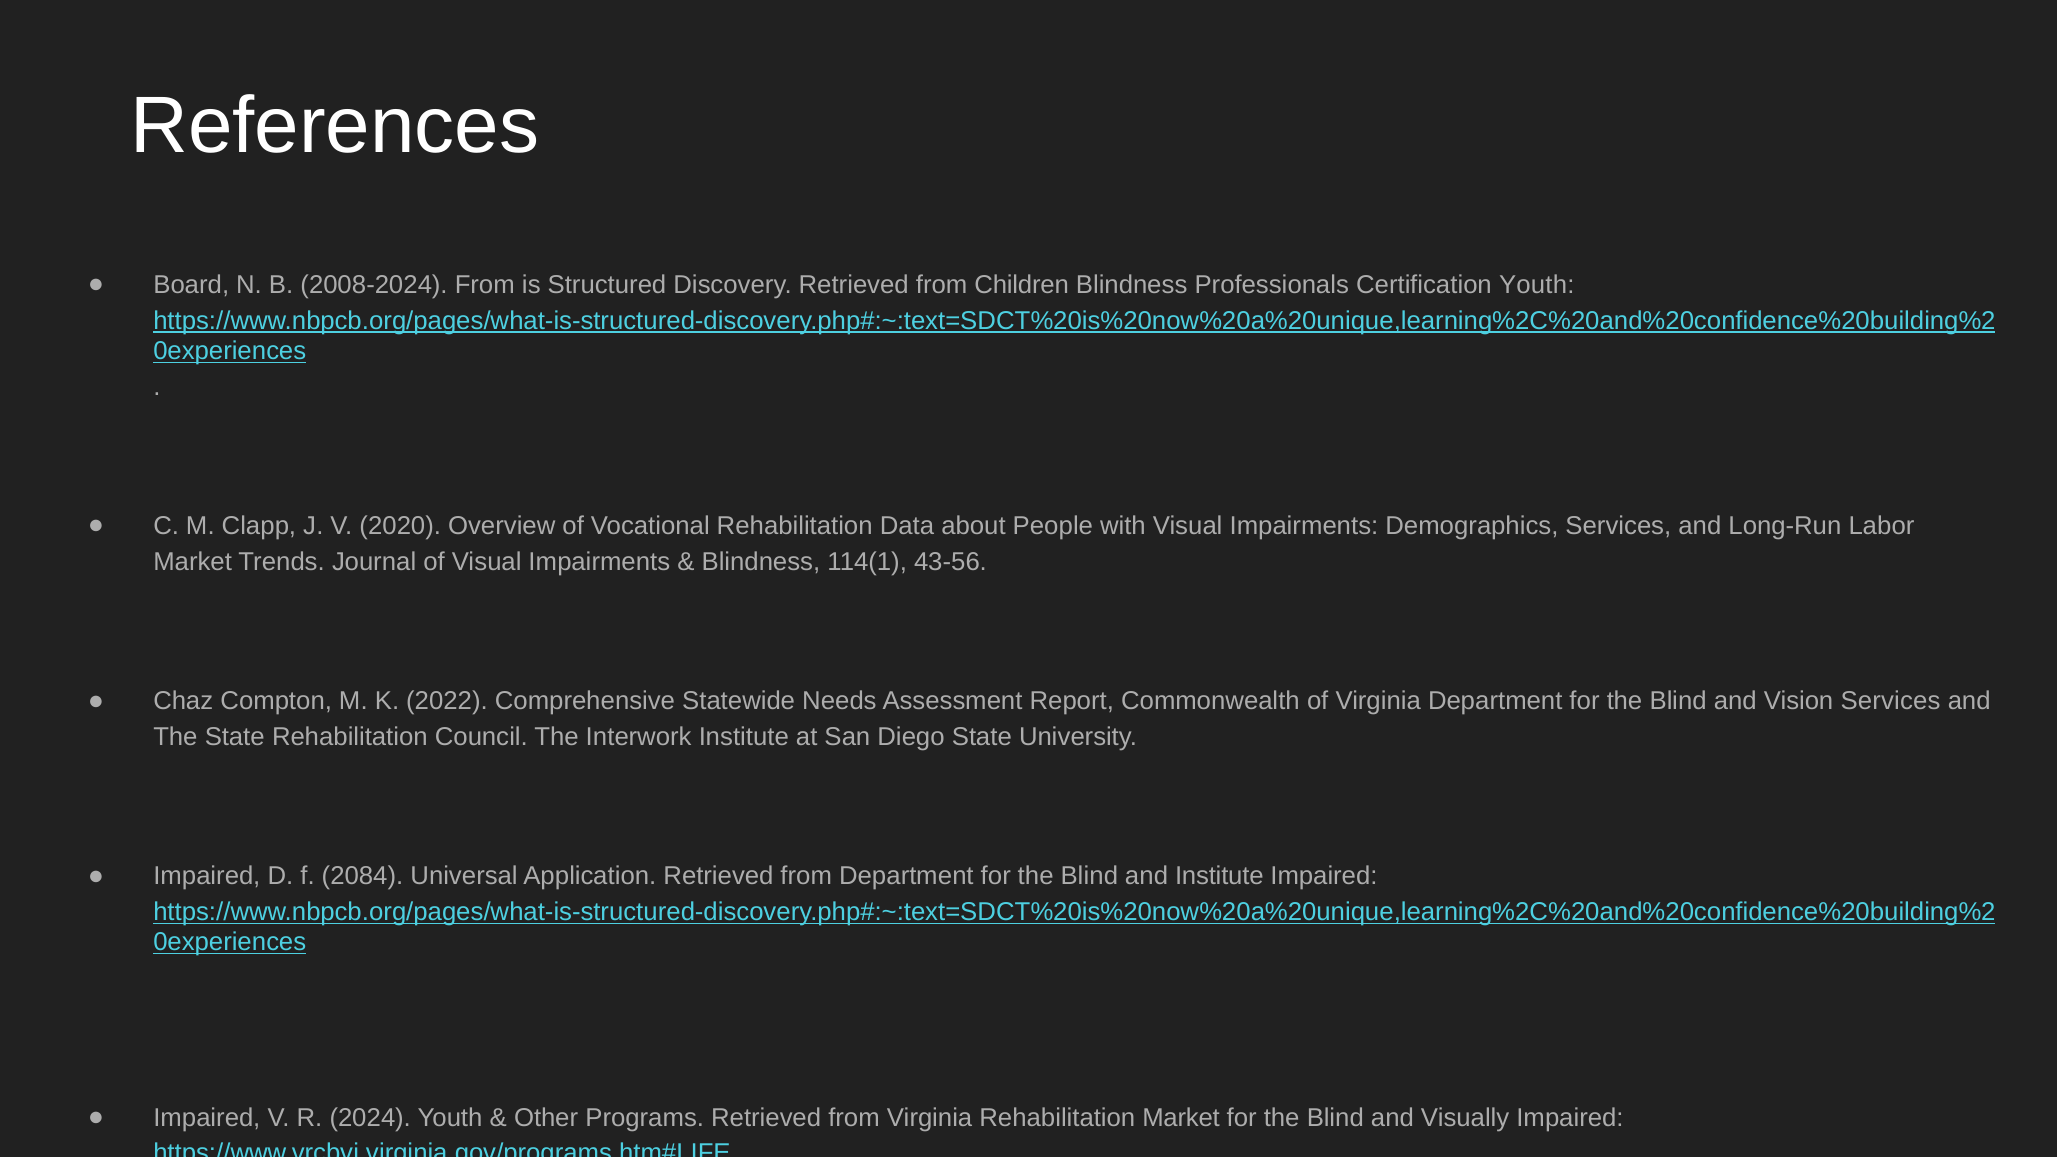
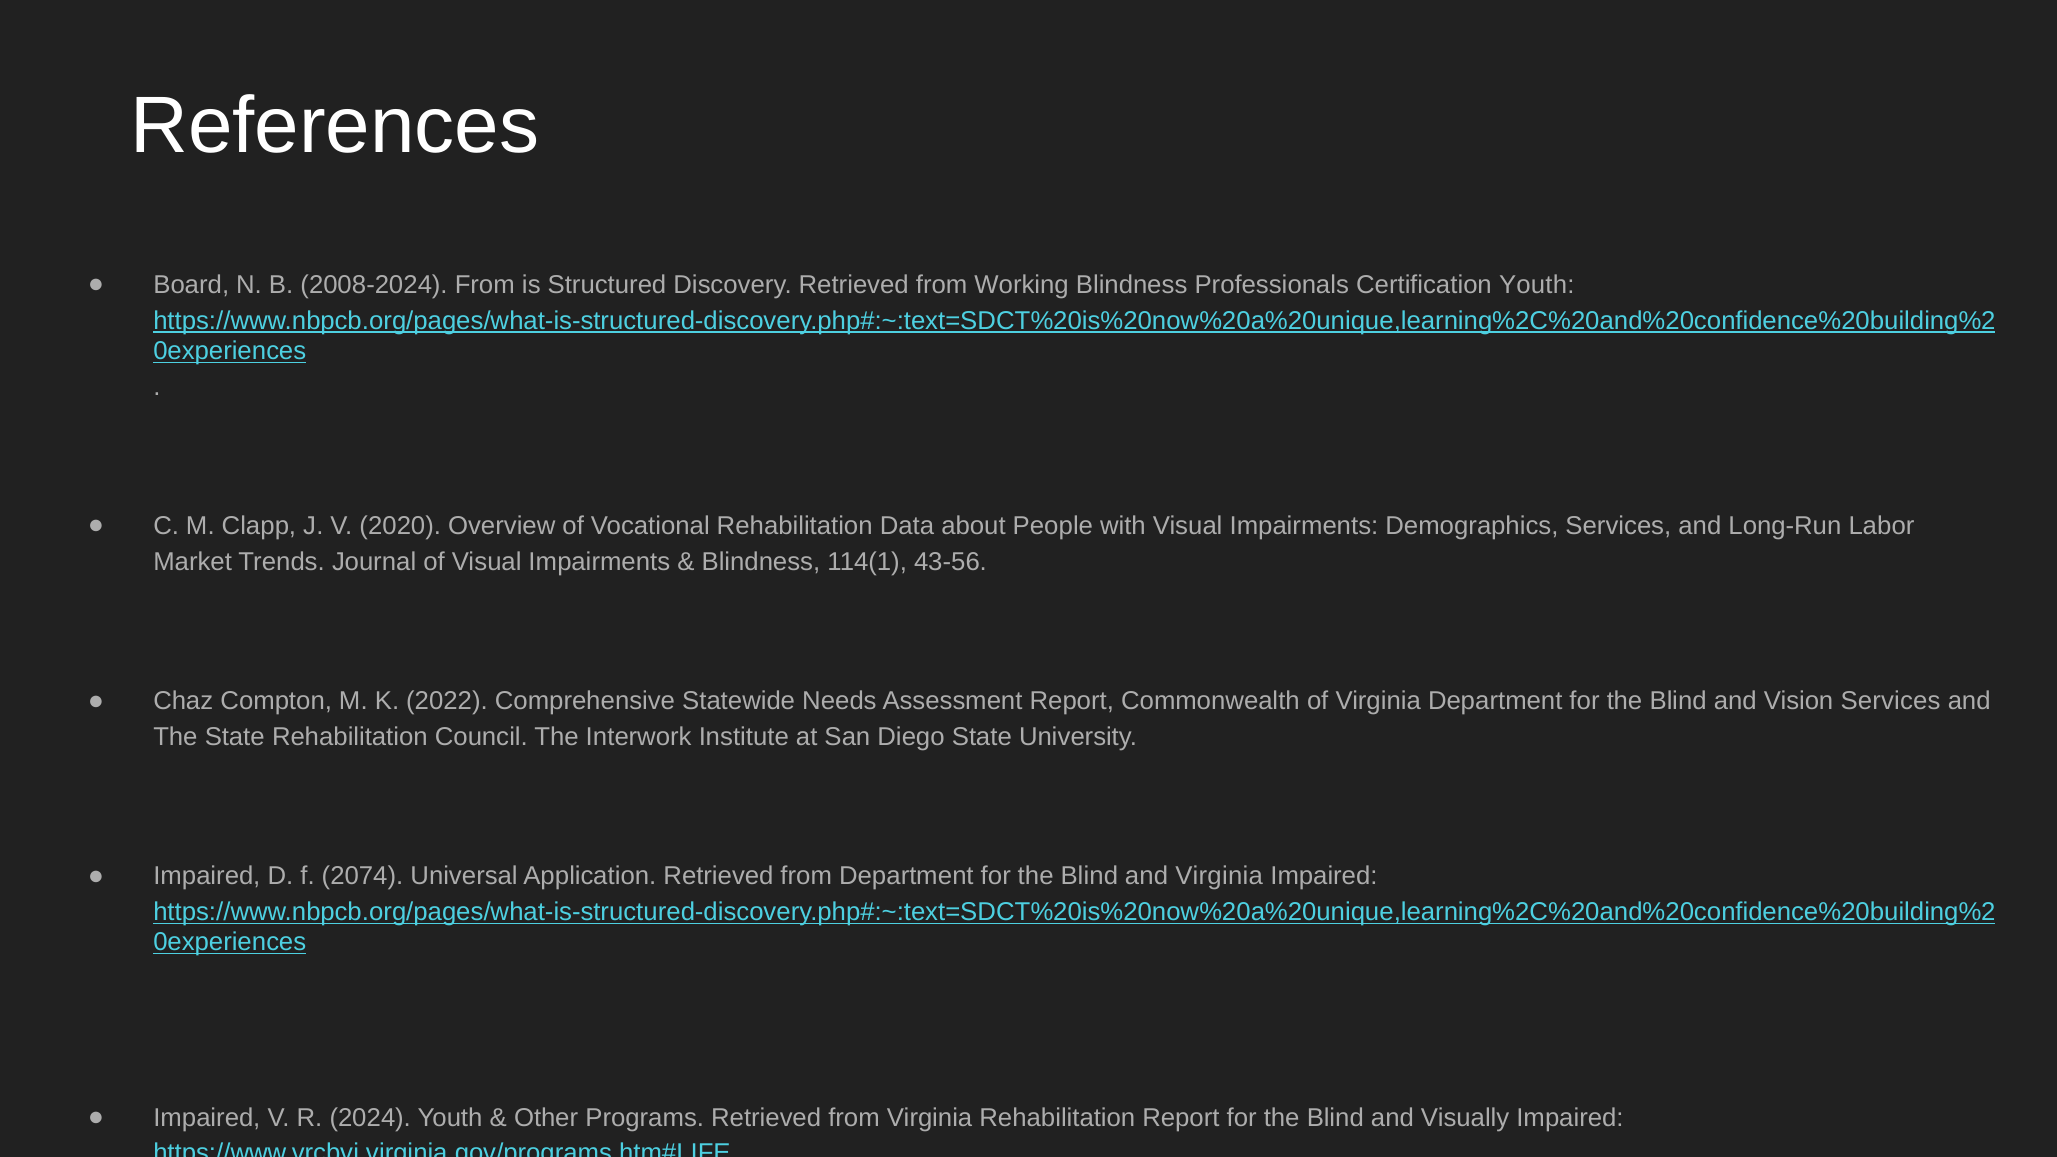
Children: Children -> Working (1022, 285)
2084: 2084 -> 2074 (362, 877)
and Institute: Institute -> Virginia (1219, 877)
Rehabilitation Market: Market -> Report (1181, 1118)
